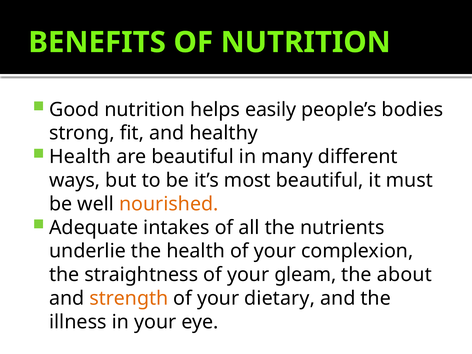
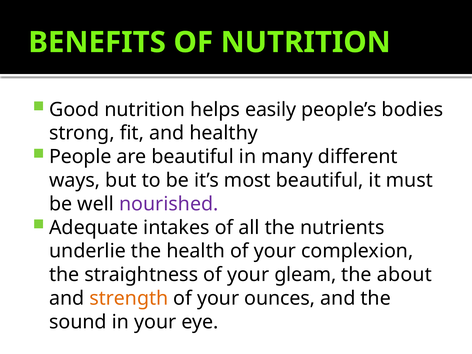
Health: Health -> People (80, 157)
nourished colour: orange -> purple (169, 204)
dietary: dietary -> ounces (280, 298)
illness: illness -> sound (78, 322)
